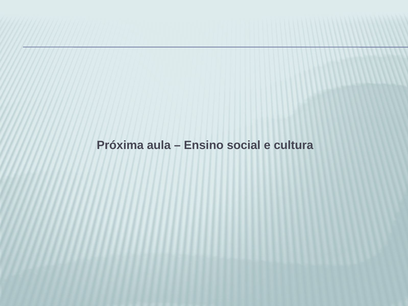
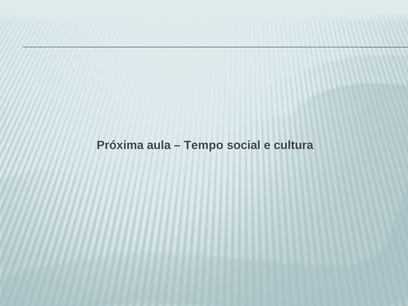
Ensino: Ensino -> Tempo (204, 145)
